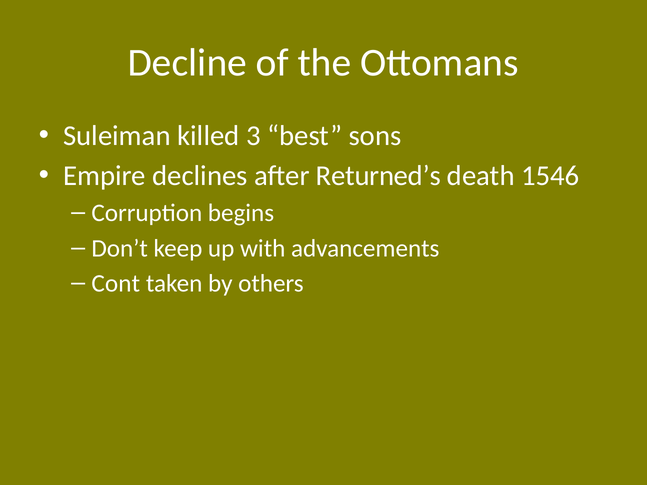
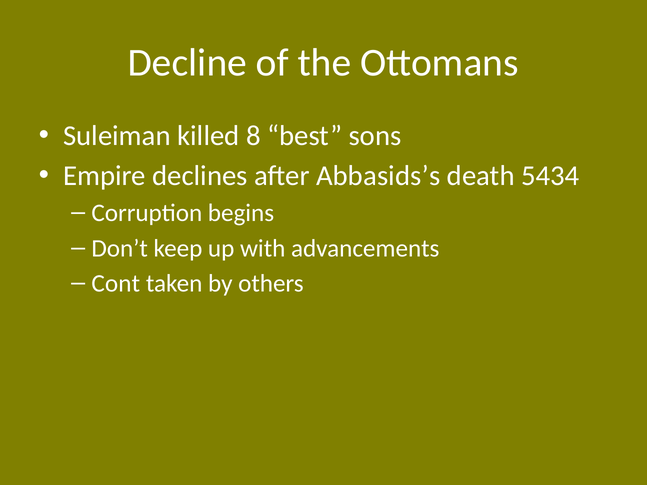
3: 3 -> 8 (253, 136)
Returned’s: Returned’s -> Abbasids’s (378, 176)
1546: 1546 -> 5434 (550, 176)
